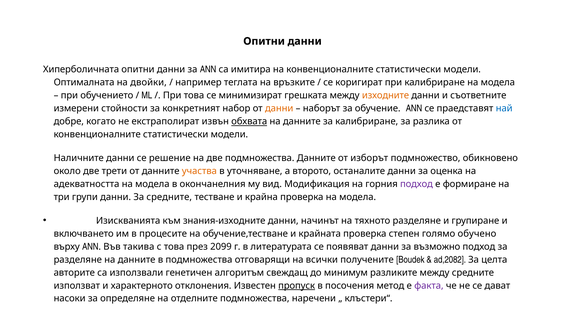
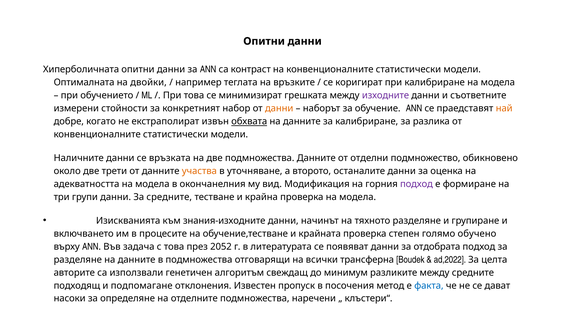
имитира: имитира -> контраст (251, 70)
изходните colour: orange -> purple (385, 95)
най colour: blue -> orange (504, 108)
решение: решение -> връзката (170, 158)
изборът: изборът -> отделни (369, 158)
такива: такива -> задача (139, 246)
2099: 2099 -> 2052 (221, 246)
възможно: възможно -> отдобрата (437, 246)
получените: получените -> трансферна (367, 259)
ad,2082: ad,2082 -> ad,2022 (450, 259)
използват: използват -> подходящ (77, 285)
характерното: характерното -> подпомагане (142, 285)
пропуск underline: present -> none (297, 285)
факта colour: purple -> blue (429, 285)
